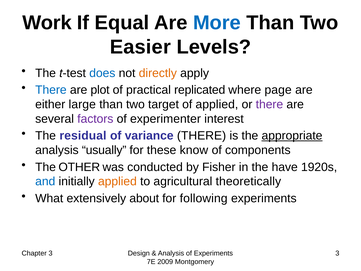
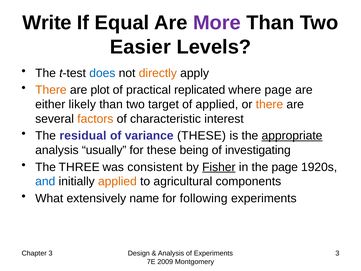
Work: Work -> Write (47, 23)
More colour: blue -> purple (217, 23)
There colour: blue -> orange (51, 90)
large: large -> likely (82, 104)
there colour: purple -> orange (269, 104)
factors colour: purple -> orange (95, 119)
experimenter: experimenter -> characteristic (166, 119)
variance THERE: THERE -> THESE (202, 136)
know: know -> being (194, 150)
components: components -> investigating (258, 150)
OTHER: OTHER -> THREE (79, 167)
conducted: conducted -> consistent (155, 167)
Fisher underline: none -> present (219, 167)
the have: have -> page (285, 167)
theoretically: theoretically -> components (248, 181)
about: about -> name (144, 198)
